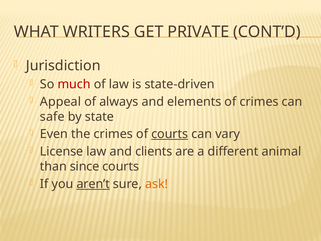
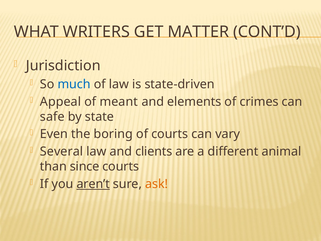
PRIVATE: PRIVATE -> MATTER (198, 32)
much colour: red -> blue (74, 84)
always: always -> meant (119, 102)
the crimes: crimes -> boring (113, 134)
courts underline: present -> none (170, 134)
License: License -> Several (62, 151)
